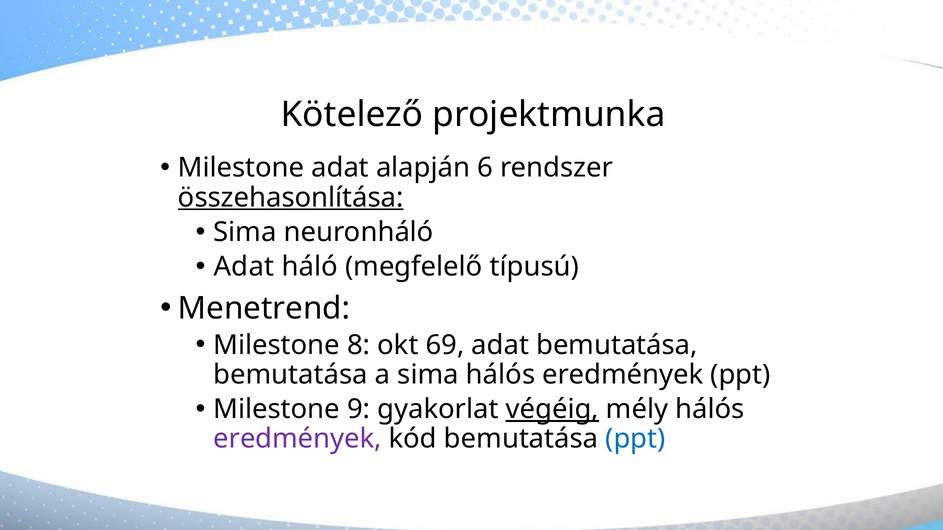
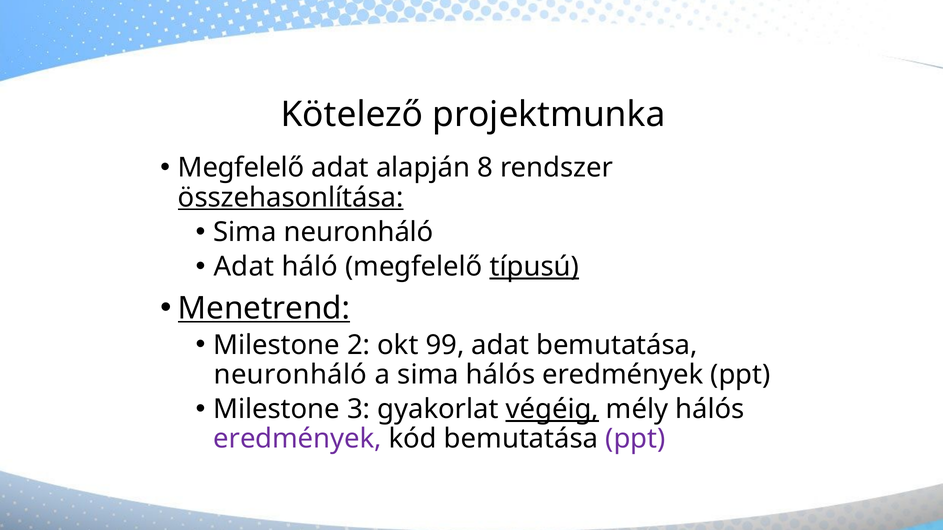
Milestone: Milestone -> Megfelelő (241, 168)
6: 6 -> 8 (485, 168)
típusú underline: none -> present (534, 267)
Menetrend underline: none -> present (264, 308)
8: 8 -> 2 (359, 345)
69: 69 -> 99 (445, 345)
bemutatása: bemutatása -> neuronháló (290, 375)
9: 9 -> 3 (359, 410)
ppt colour: blue -> purple (635, 439)
